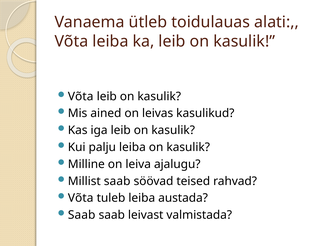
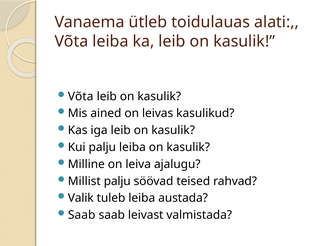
Millist saab: saab -> palju (117, 181)
Võta: Võta -> Valik (81, 198)
